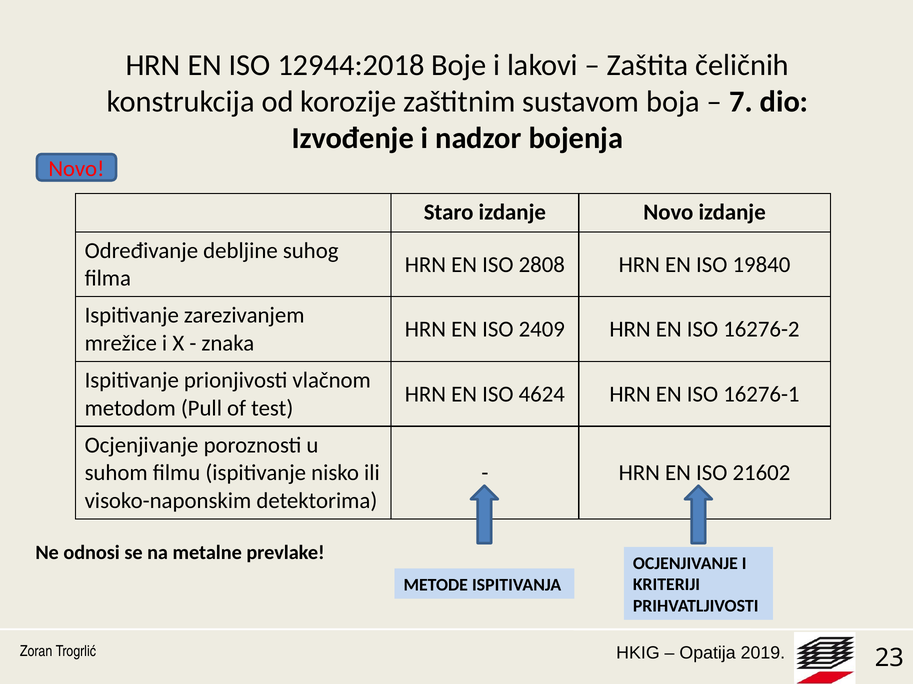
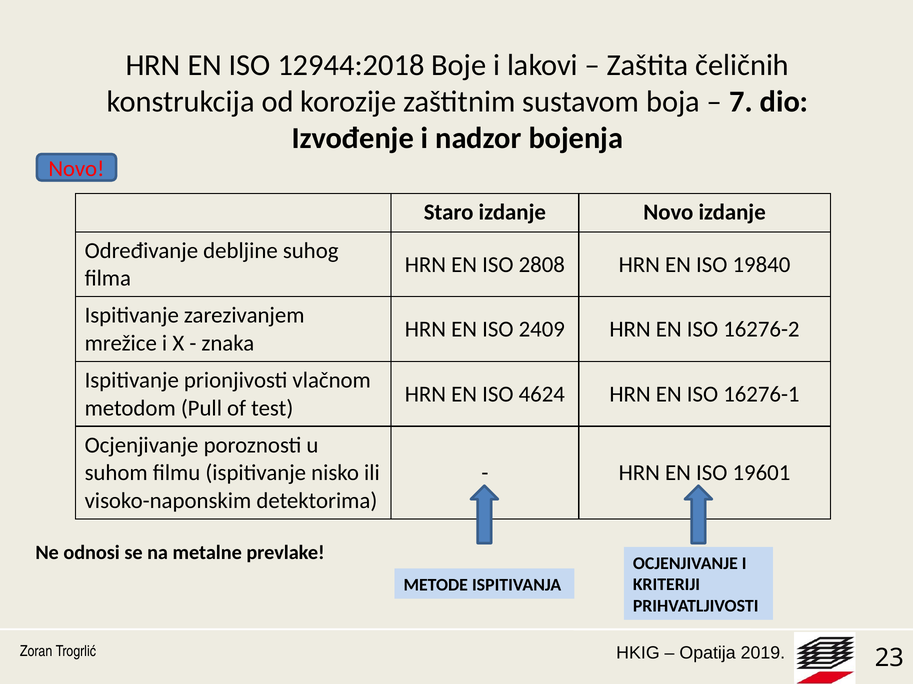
21602: 21602 -> 19601 (761, 473)
